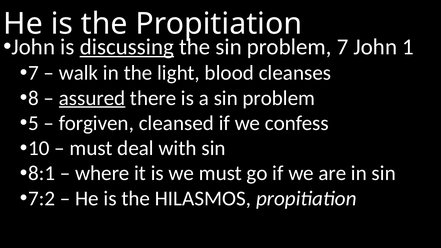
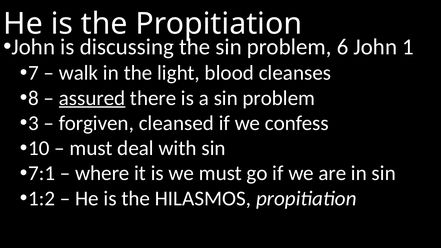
discussing underline: present -> none (127, 47)
problem 7: 7 -> 6 (343, 47)
5: 5 -> 3 (33, 123)
8:1: 8:1 -> 7:1 (42, 173)
7:2: 7:2 -> 1:2 (42, 198)
